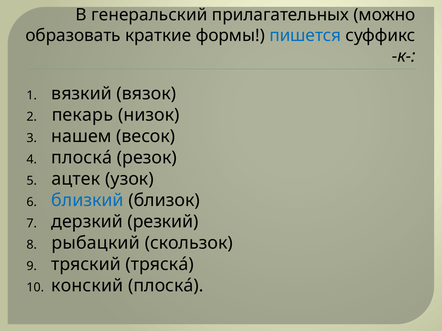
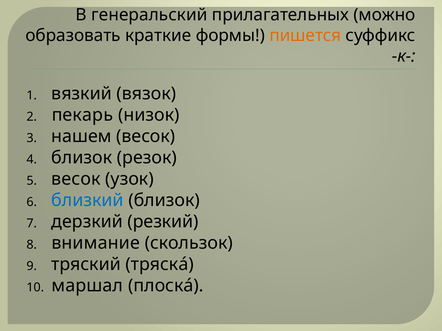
пишется colour: blue -> orange (305, 36)
плоскá: плоскá -> близок (82, 158)
ацтек: ацтек -> весок (76, 179)
рыбацкий: рыбацкий -> внимание (96, 243)
конский: конский -> маршал (87, 286)
